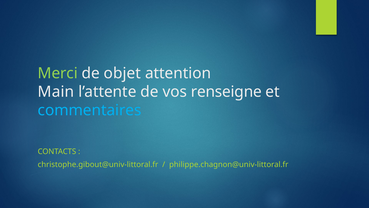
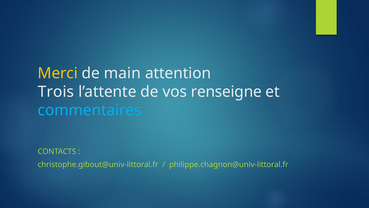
Merci colour: light green -> yellow (58, 73)
objet: objet -> main (122, 73)
Main: Main -> Trois (56, 92)
